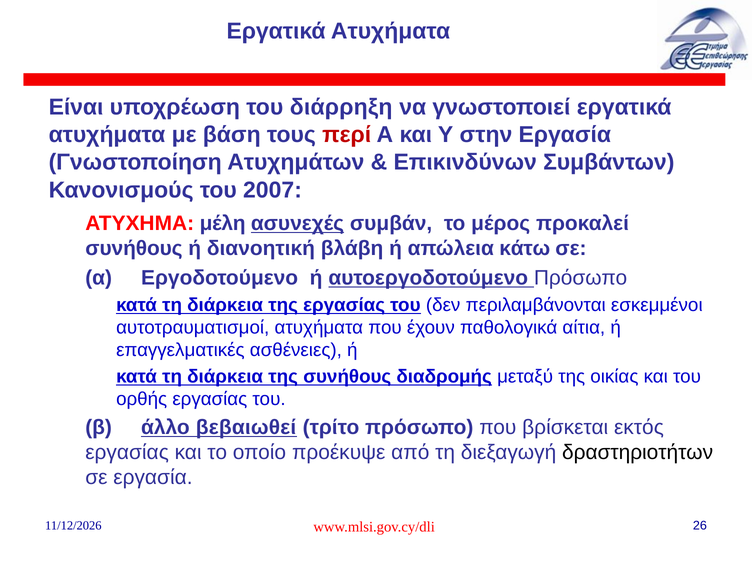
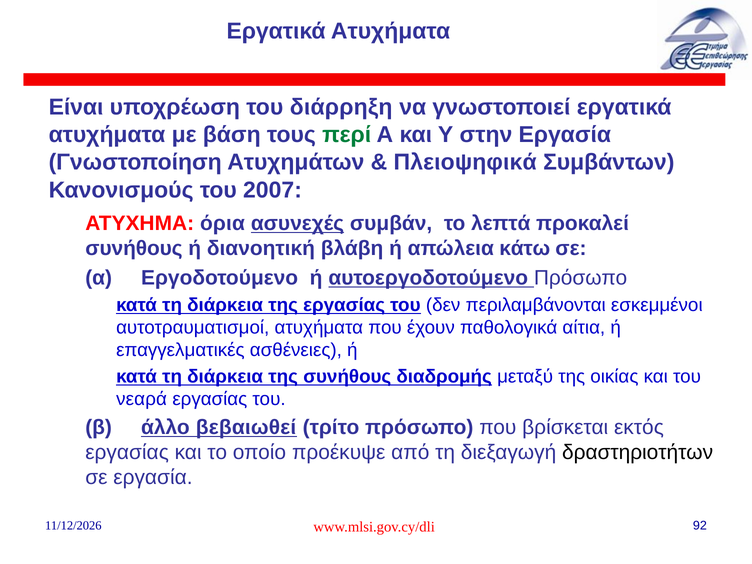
περί colour: red -> green (347, 135)
Επικινδύνων: Επικινδύνων -> Πλειοψηφικά (465, 162)
μέλη: μέλη -> όρια (222, 223)
μέρος: μέρος -> λεπτά (501, 223)
ορθής: ορθής -> νεαρά (142, 399)
26: 26 -> 92 (700, 526)
